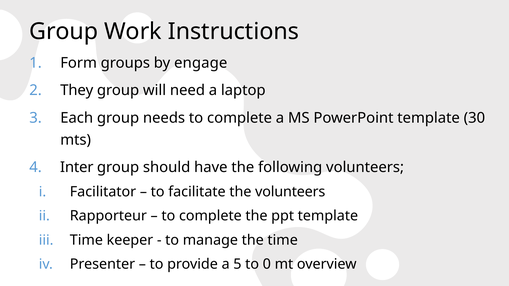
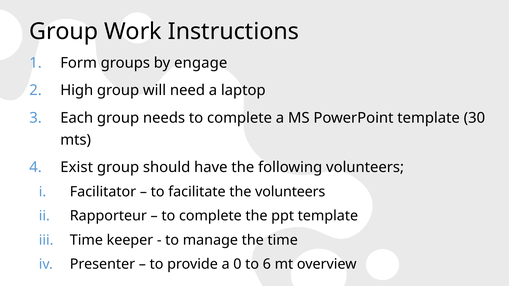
They: They -> High (77, 90)
Inter: Inter -> Exist (77, 168)
5: 5 -> 0 (237, 264)
0: 0 -> 6 (267, 264)
